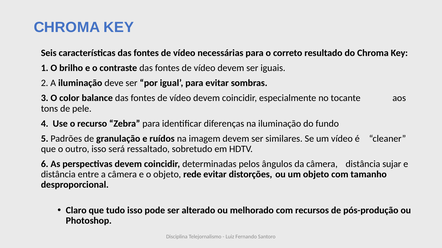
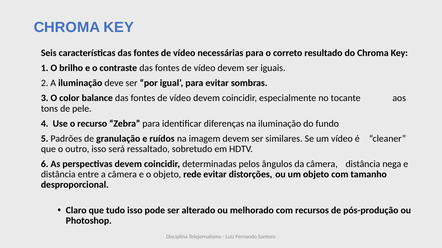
sujar: sujar -> nega (392, 164)
